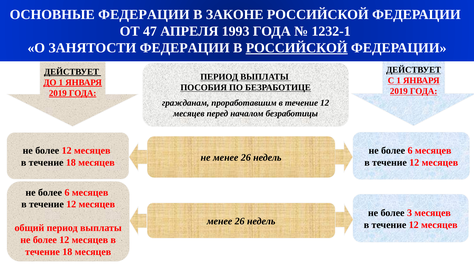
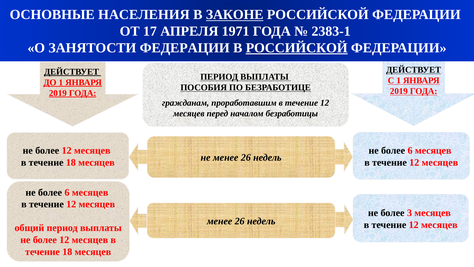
ОСНОВНЫЕ ФЕДЕРАЦИИ: ФЕДЕРАЦИИ -> НАСЕЛЕНИЯ (144, 15)
ЗАКОНЕ underline: none -> present (235, 15)
47: 47 -> 17 (150, 31)
1993: 1993 -> 1971 (236, 31)
1232-1: 1232-1 -> 2383-1 (331, 31)
